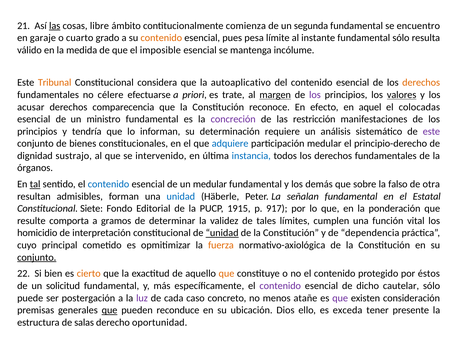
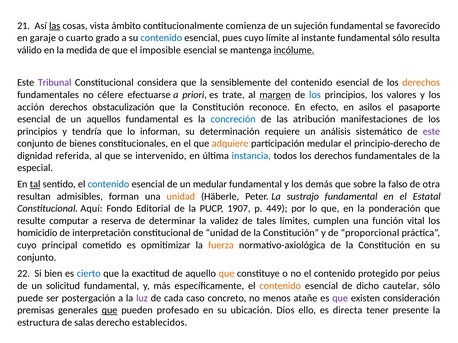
libre: libre -> vista (99, 26)
segunda: segunda -> sujeción (311, 26)
encuentro: encuentro -> favorecido (418, 26)
contenido colour: orange -> blue (161, 38)
pues pesa: pesa -> cuyo (254, 38)
incólume underline: none -> present (294, 50)
Tribunal colour: orange -> purple (55, 83)
autoaplicativo: autoaplicativo -> sensiblemente (241, 83)
los colour: purple -> blue (315, 95)
valores underline: present -> none (402, 95)
acusar: acusar -> acción (31, 107)
comparecencia: comparecencia -> obstaculización (123, 107)
aquel: aquel -> asilos (370, 107)
colocadas: colocadas -> pasaporte (419, 107)
ministro: ministro -> aquellos (104, 119)
concreción colour: purple -> blue (233, 119)
restricción: restricción -> atribución (314, 119)
adquiere colour: blue -> orange (230, 144)
sustrajo: sustrajo -> referida (74, 156)
órganos: órganos -> especial (35, 168)
unidad colour: blue -> orange (181, 197)
señalan: señalan -> sustrajo (303, 197)
Siete: Siete -> Aquí (91, 209)
1915: 1915 -> 1907 (239, 209)
917: 917 -> 449 (277, 209)
comporta: comporta -> computar (69, 221)
gramos: gramos -> reserva (116, 221)
unidad underline: present -> none (222, 233)
dependencia: dependencia -> proporcional (370, 233)
conjunto underline: present -> none (37, 258)
cierto colour: orange -> blue (89, 274)
éstos: éstos -> peius (429, 274)
contenido colour: purple -> orange (280, 286)
reconduce: reconduce -> profesado (178, 311)
exceda: exceda -> directa (348, 311)
oportunidad: oportunidad -> establecidos (160, 323)
